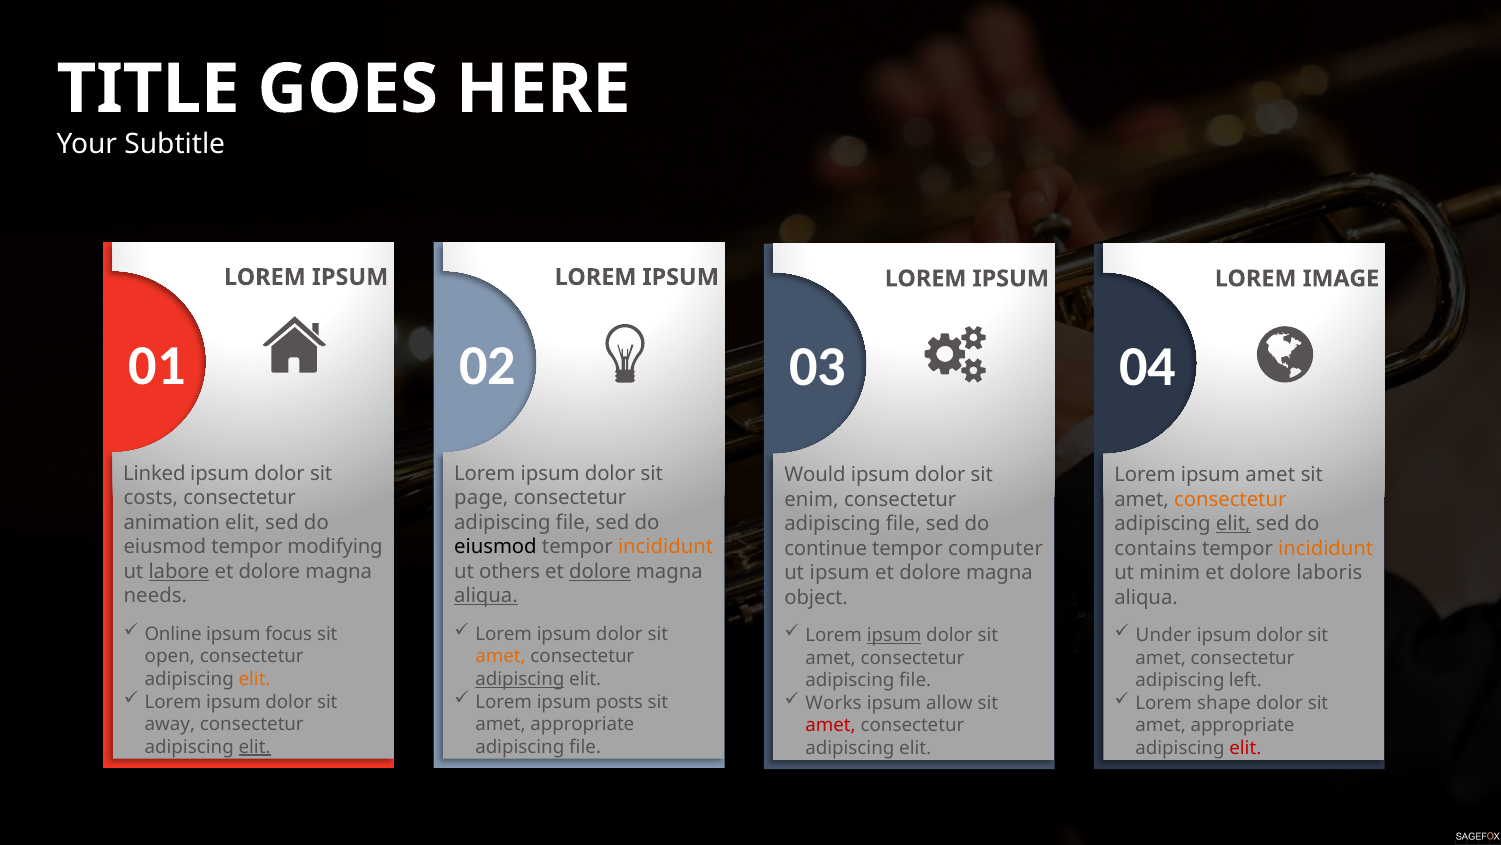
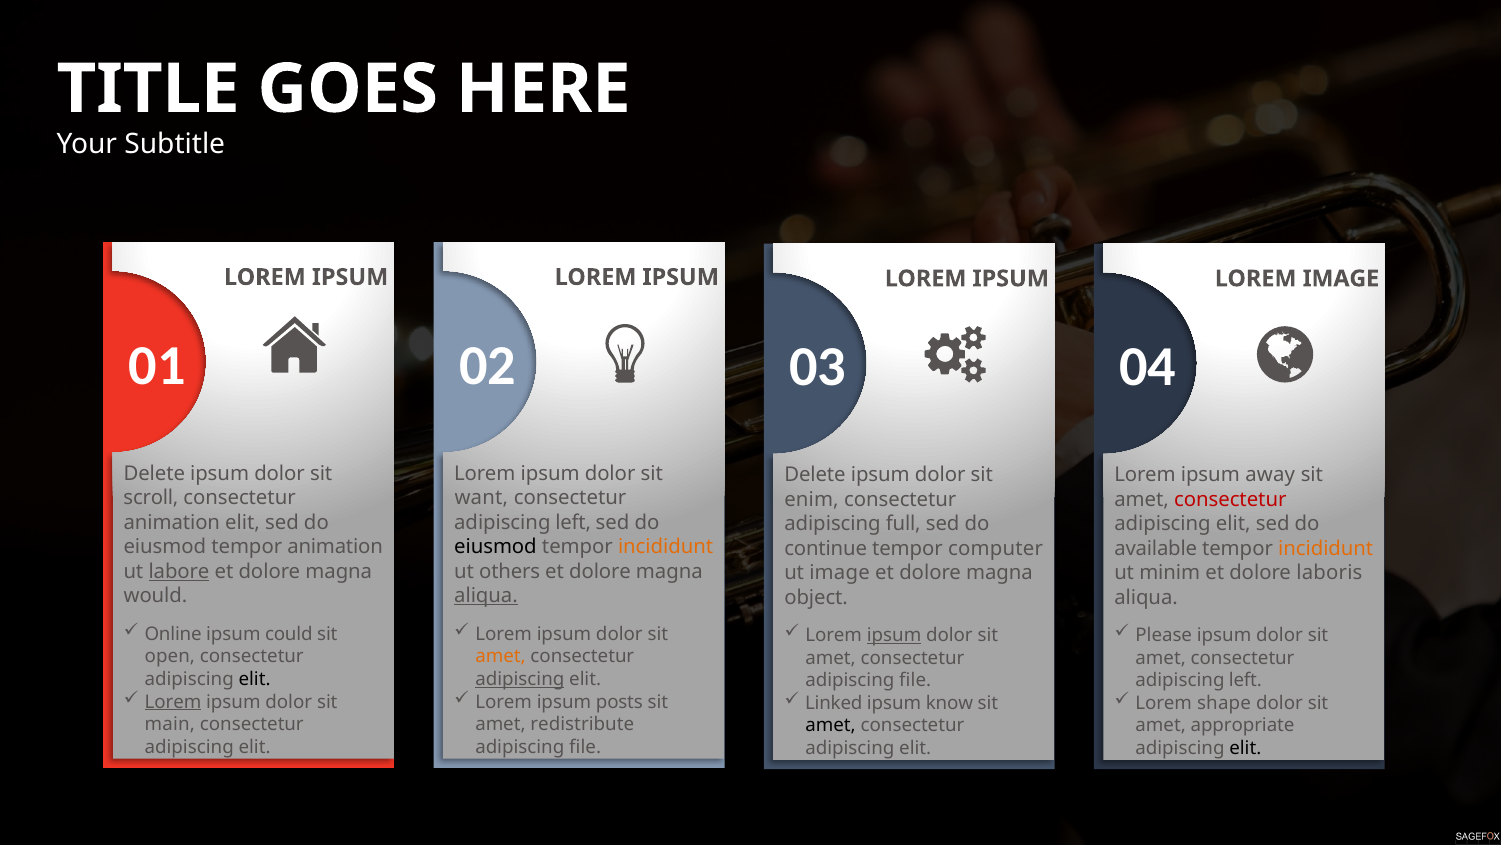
Linked: Linked -> Delete (154, 473)
Would: Would -> Delete (815, 475)
ipsum amet: amet -> away (1270, 475)
costs: costs -> scroll (151, 498)
page: page -> want (481, 498)
consectetur colour: orange -> red (1230, 499)
file: file -> left (573, 522)
file: file -> full (903, 524)
elit underline: present -> none (1233, 524)
tempor modifying: modifying -> animation (335, 547)
contains: contains -> available (1156, 548)
dolore underline: present -> none (600, 571)
ut ipsum: ipsum -> image (840, 572)
needs: needs -> would (155, 595)
focus: focus -> could (289, 634)
Under: Under -> Please (1164, 635)
elit colour: orange -> black (255, 679)
Lorem underline: none -> present (173, 701)
Works: Works -> Linked (834, 703)
allow: allow -> know (949, 703)
away: away -> main (170, 724)
appropriate: appropriate -> redistribute (582, 724)
amet colour: red -> black (831, 725)
elit underline: present -> none (255, 746)
elit colour: red -> black (1245, 748)
